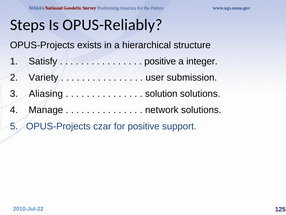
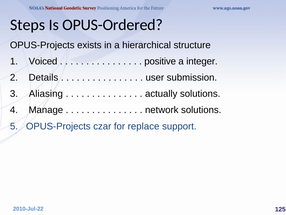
OPUS-Reliably: OPUS-Reliably -> OPUS-Ordered (113, 25)
Satisfy: Satisfy -> Voiced (43, 61)
Variety: Variety -> Details (43, 77)
solution: solution -> actually (161, 94)
for positive: positive -> replace (144, 126)
